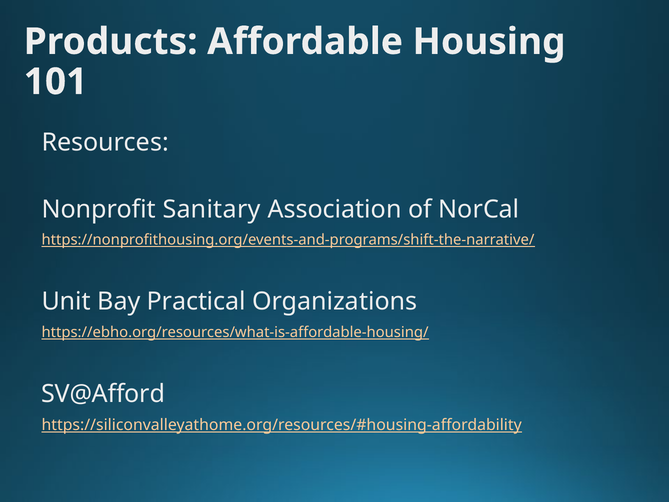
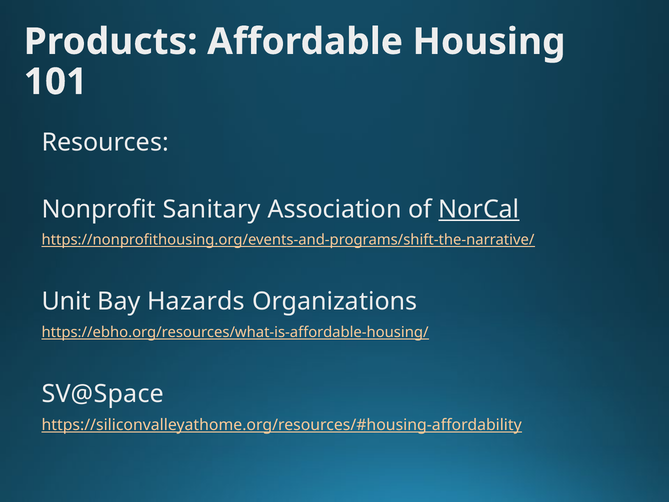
NorCal underline: none -> present (479, 209)
Practical: Practical -> Hazards (196, 302)
SV@Afford: SV@Afford -> SV@Space (103, 394)
